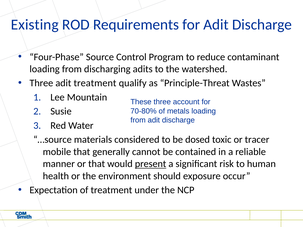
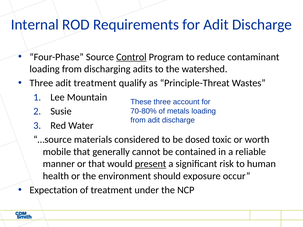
Existing: Existing -> Internal (35, 25)
Control underline: none -> present (131, 57)
tracer: tracer -> worth (257, 140)
